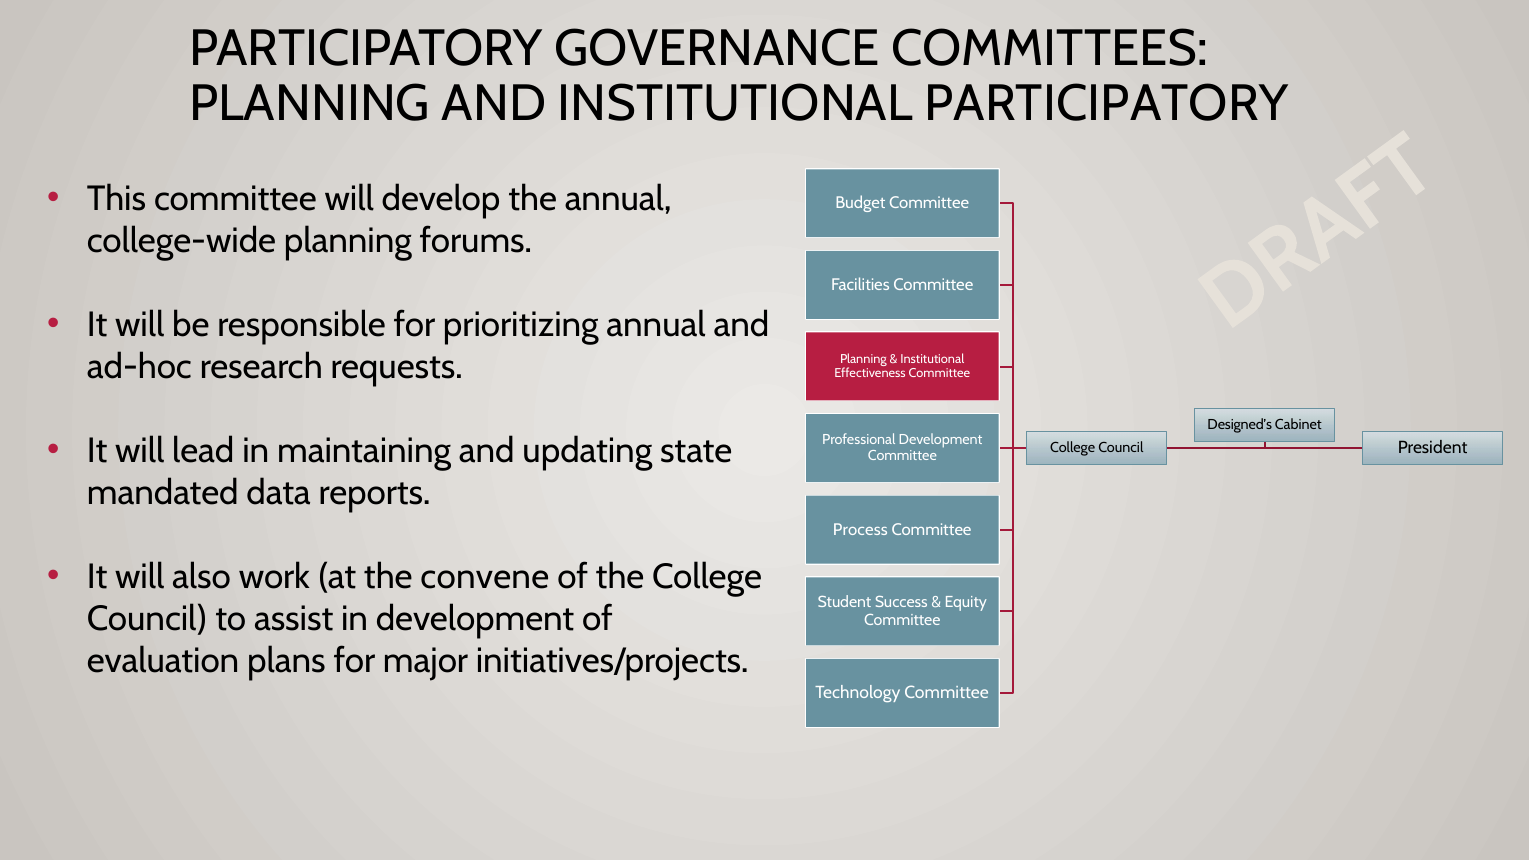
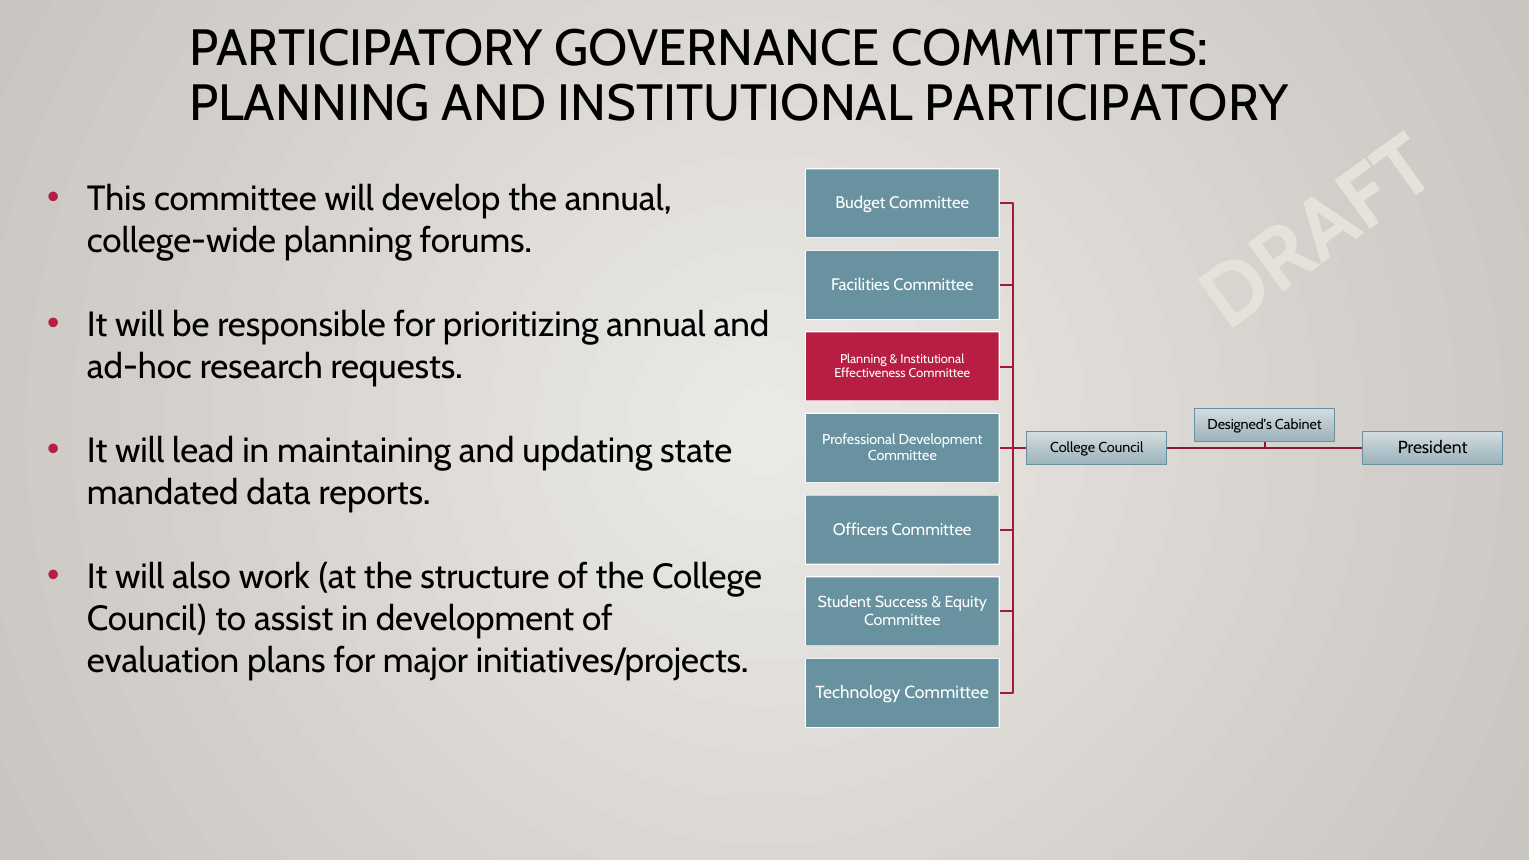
Process: Process -> Officers (860, 530)
convene: convene -> structure (485, 577)
